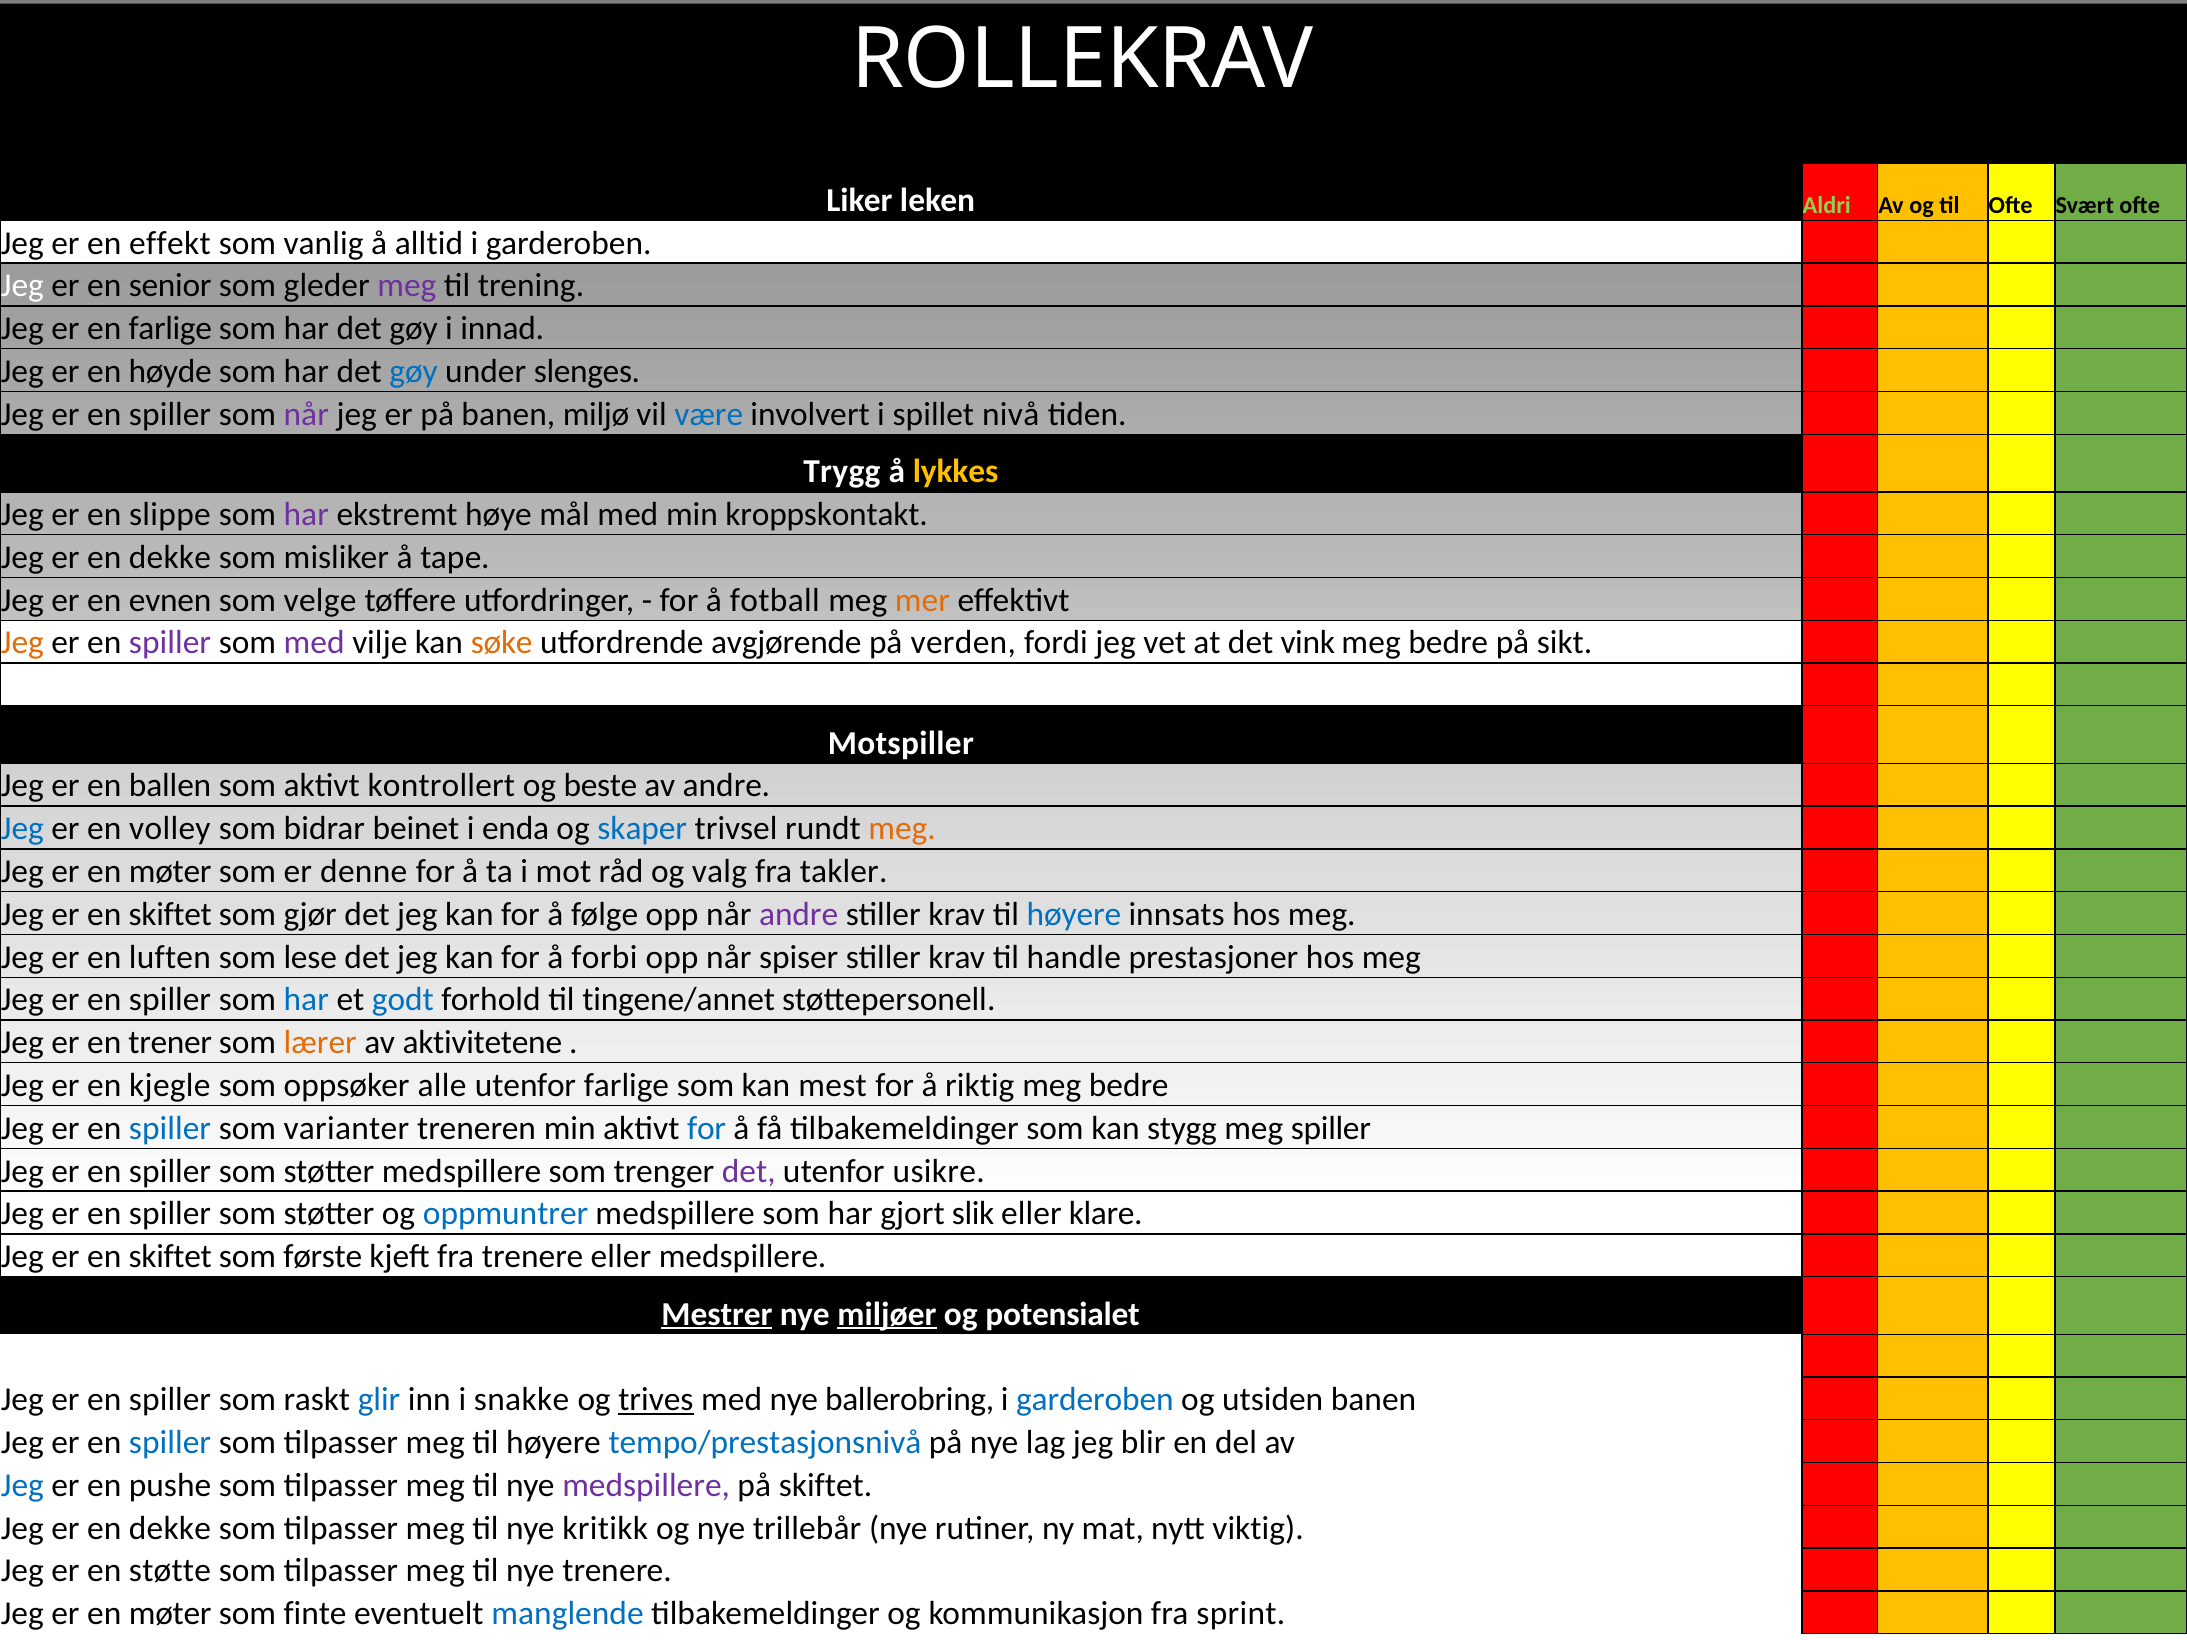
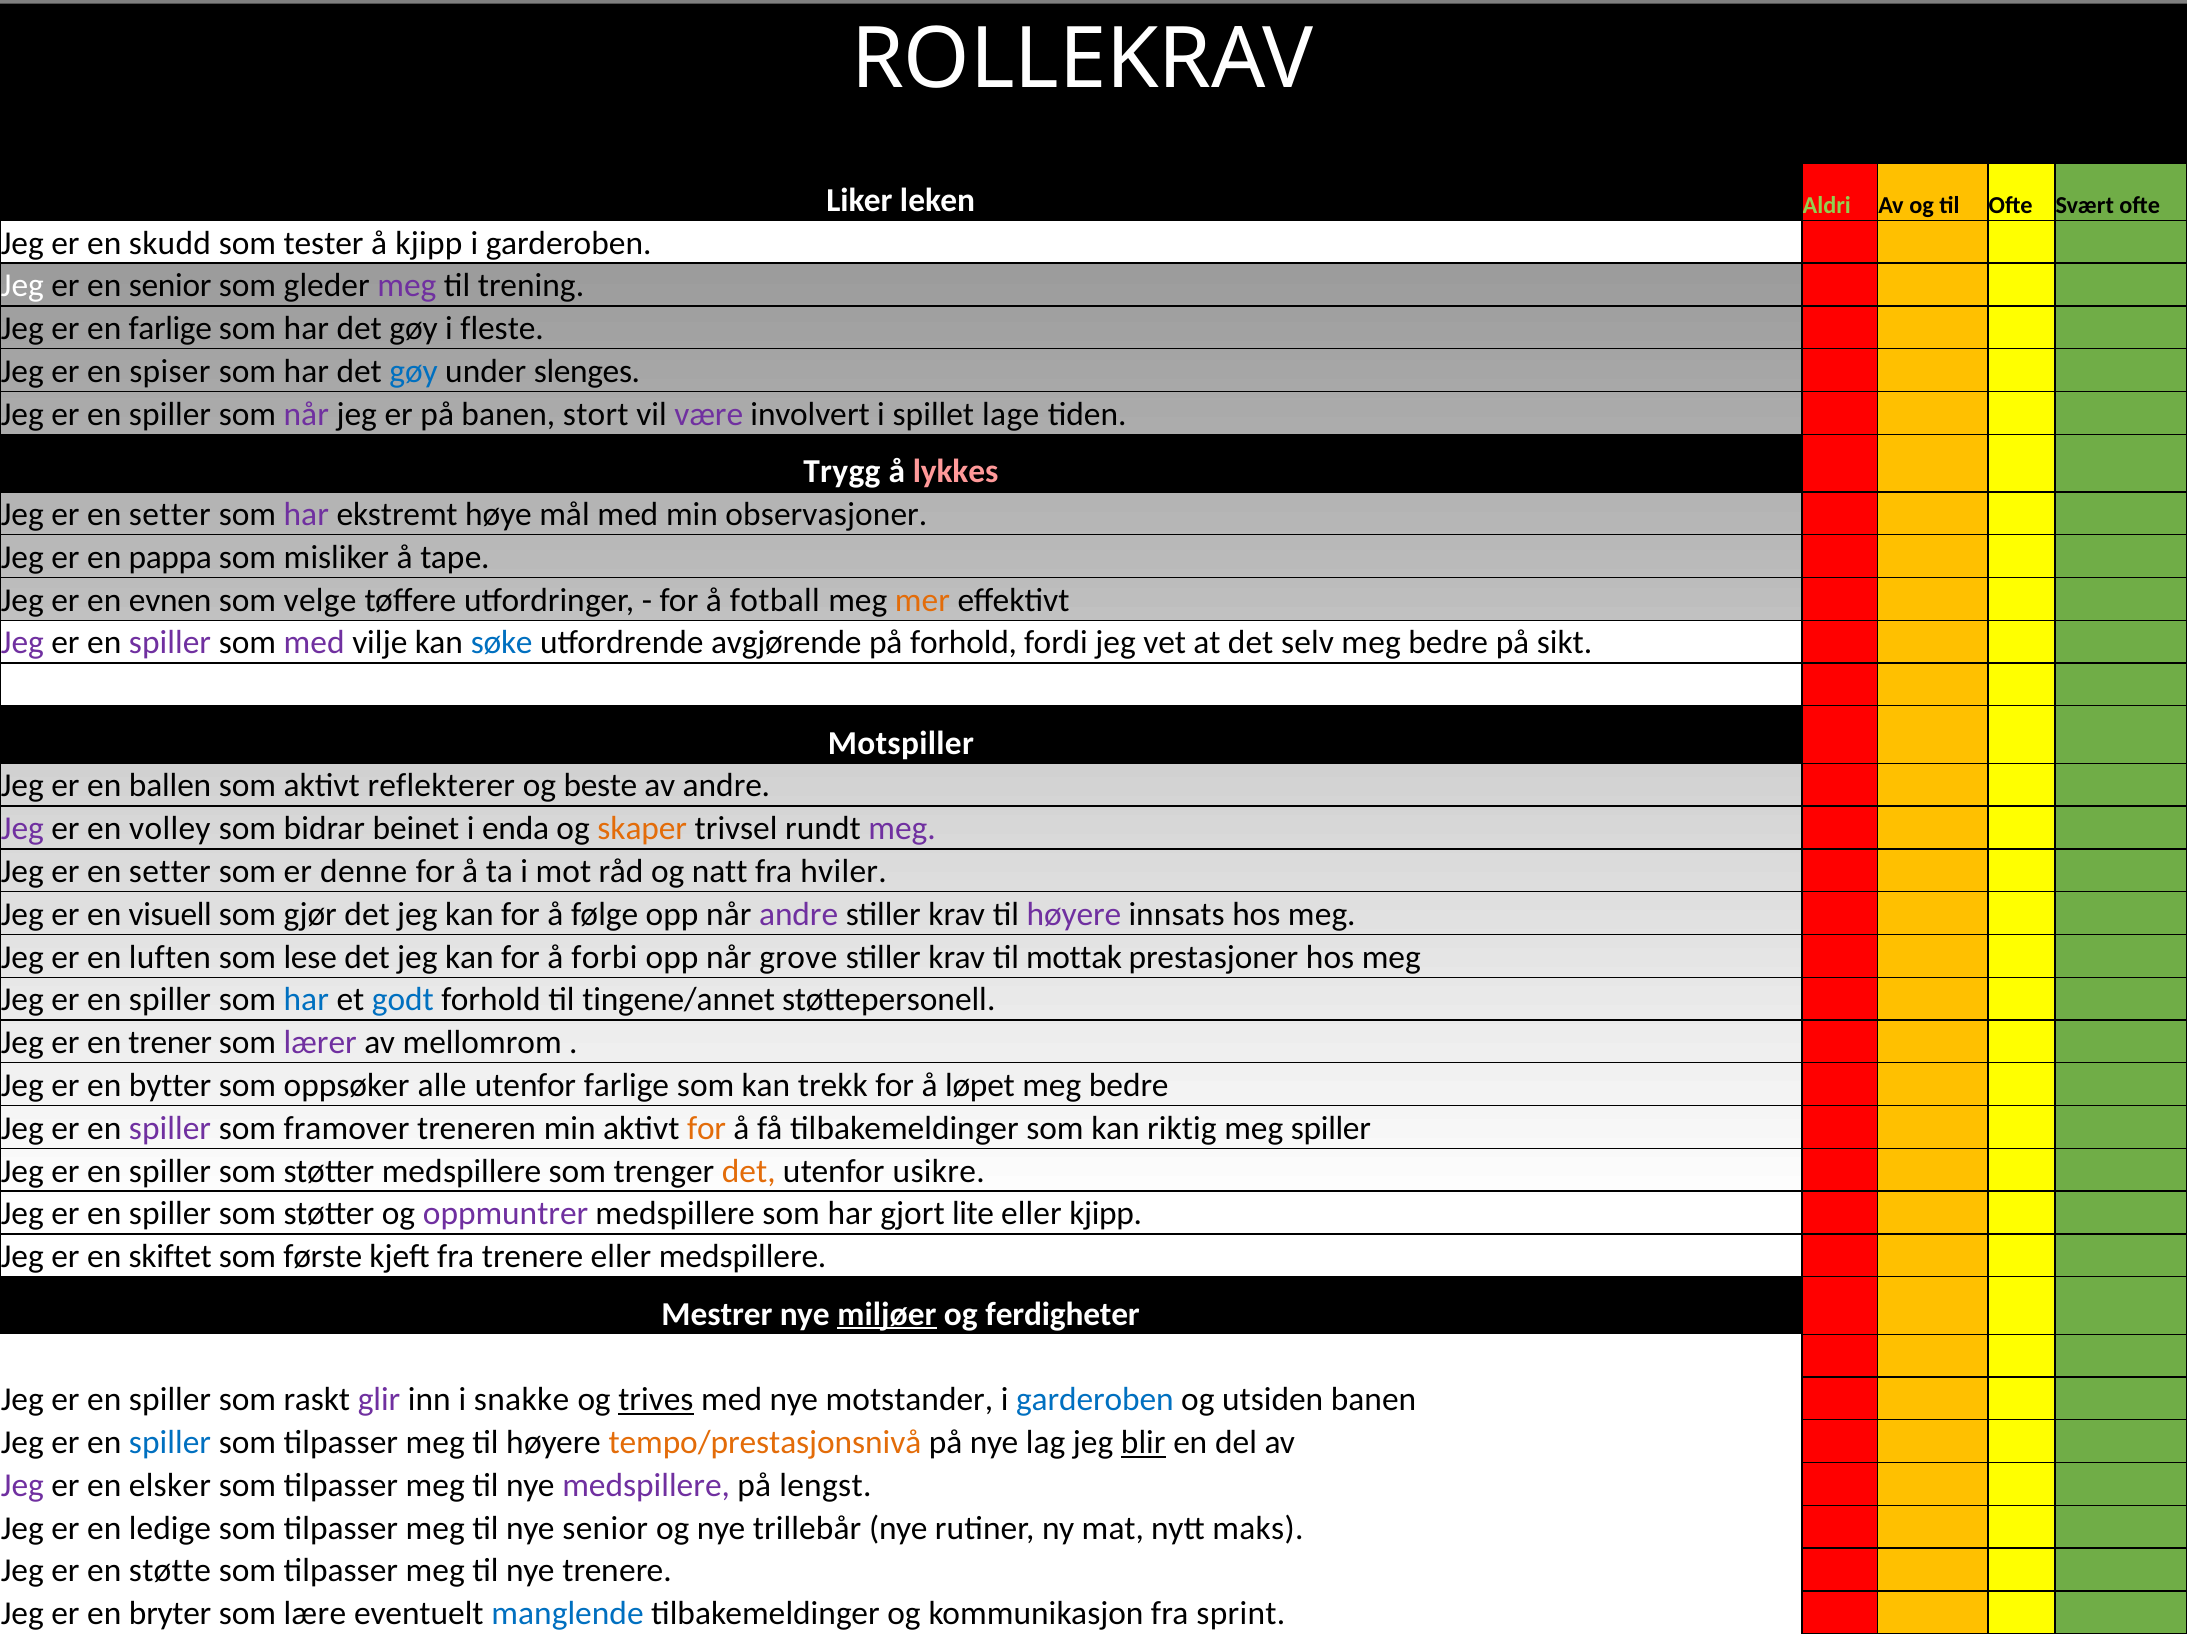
effekt: effekt -> skudd (170, 243)
vanlig: vanlig -> tester (324, 243)
å alltid: alltid -> kjipp (429, 243)
innad: innad -> fleste (502, 329)
høyde: høyde -> spiser (170, 371)
miljø: miljø -> stort (596, 414)
være colour: blue -> purple (709, 414)
nivå: nivå -> lage (1011, 414)
lykkes colour: yellow -> pink (956, 472)
slippe: slippe -> setter (170, 515)
kroppskontakt: kroppskontakt -> observasjoner (826, 515)
dekke: dekke -> pappa (170, 557)
Jeg colour: orange -> purple (22, 643)
søke colour: orange -> blue (502, 643)
på verden: verden -> forhold (964, 643)
vink: vink -> selv (1307, 643)
kontrollert: kontrollert -> reflekterer (441, 786)
Jeg colour: blue -> purple (22, 829)
skaper colour: blue -> orange (642, 829)
meg colour: orange -> purple (902, 829)
møter: møter -> setter (170, 872)
valg: valg -> natt (720, 872)
takler: takler -> hviler (844, 872)
skiftet: skiftet -> visuell (170, 914)
høyere colour: blue -> purple (1074, 914)
spiser: spiser -> grove (798, 957)
handle: handle -> mottak (1074, 957)
lærer colour: orange -> purple (320, 1043)
aktivitetene: aktivitetene -> mellomrom (482, 1043)
kjegle: kjegle -> bytter (170, 1086)
mest: mest -> trekk (833, 1086)
riktig: riktig -> løpet (980, 1086)
spiller colour: blue -> purple (170, 1128)
varianter: varianter -> framover (346, 1128)
for colour: blue -> orange (707, 1128)
stygg: stygg -> riktig (1182, 1128)
det colour: purple -> orange (749, 1171)
oppmuntrer colour: blue -> purple (506, 1214)
slik: slik -> lite (973, 1214)
eller klare: klare -> kjipp (1106, 1214)
Mestrer underline: present -> none (717, 1314)
potensialet: potensialet -> ferdigheter (1063, 1314)
glir colour: blue -> purple (379, 1400)
ballerobring: ballerobring -> motstander (909, 1400)
tempo/prestasjonsnivå colour: blue -> orange (765, 1443)
blir underline: none -> present (1143, 1443)
Jeg colour: blue -> purple (22, 1485)
pushe: pushe -> elsker (170, 1485)
på skiftet: skiftet -> lengst (825, 1485)
dekke: dekke -> ledige (170, 1528)
nye kritikk: kritikk -> senior (605, 1528)
viktig: viktig -> maks (1258, 1528)
møter: møter -> bryter (170, 1614)
finte: finte -> lære (315, 1614)
